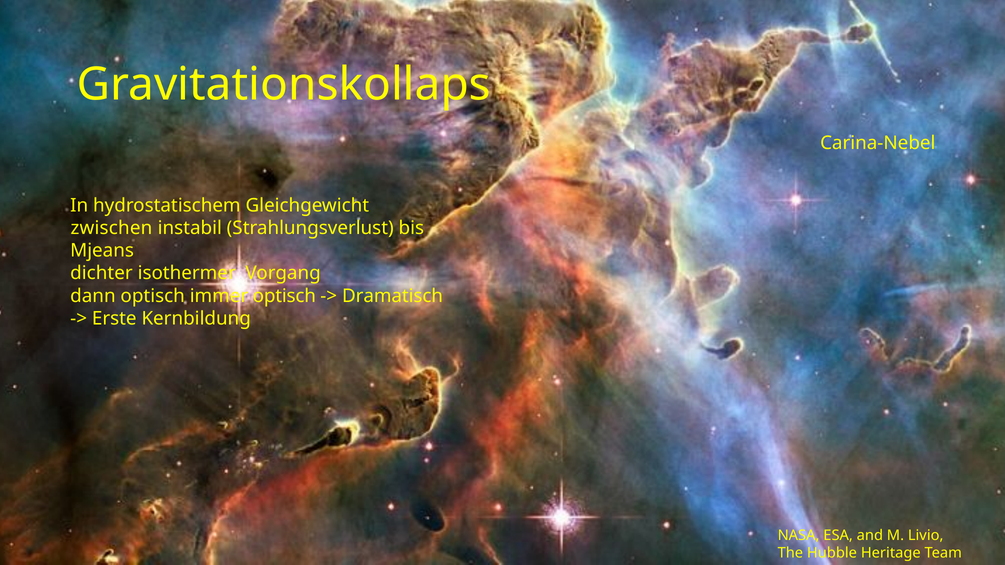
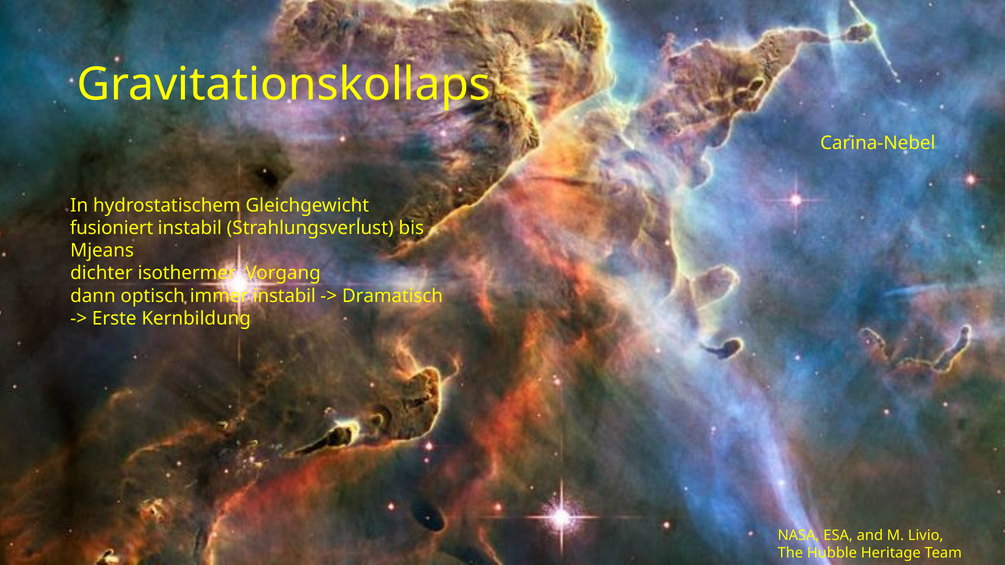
zwischen: zwischen -> fusioniert (112, 228)
immer optisch: optisch -> instabil (284, 296)
